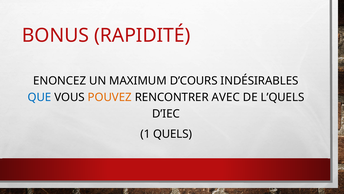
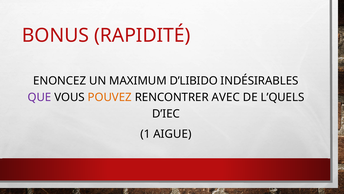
D’COURS: D’COURS -> D’LIBIDO (194, 81)
QUE colour: blue -> purple (39, 97)
QUELS: QUELS -> AIGUE (172, 134)
